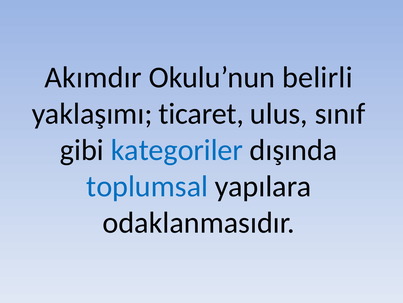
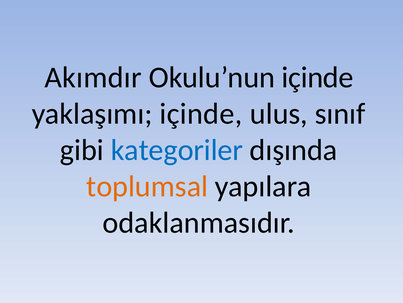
Okulu’nun belirli: belirli -> içinde (318, 77)
yaklaşımı ticaret: ticaret -> içinde (201, 114)
toplumsal colour: blue -> orange (147, 186)
